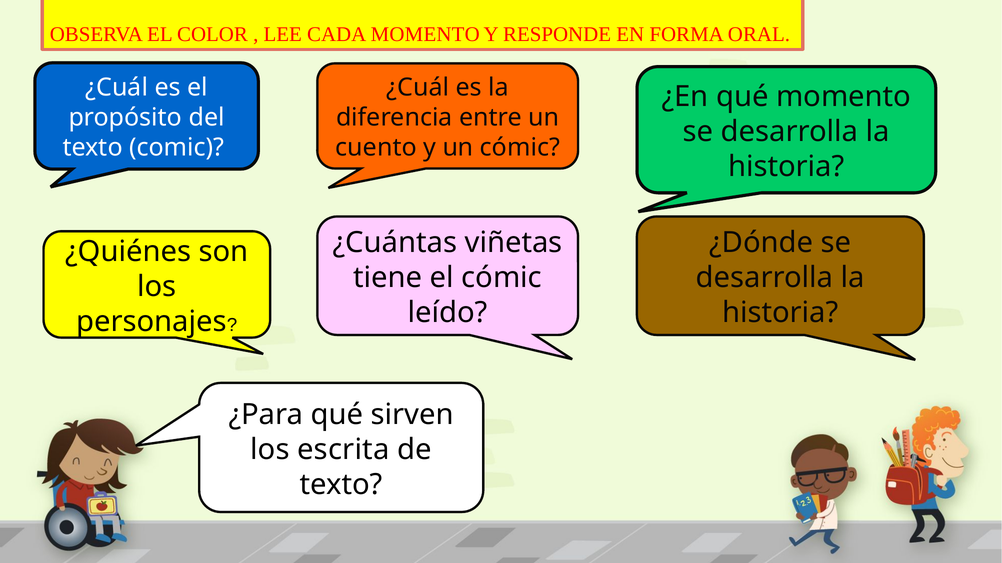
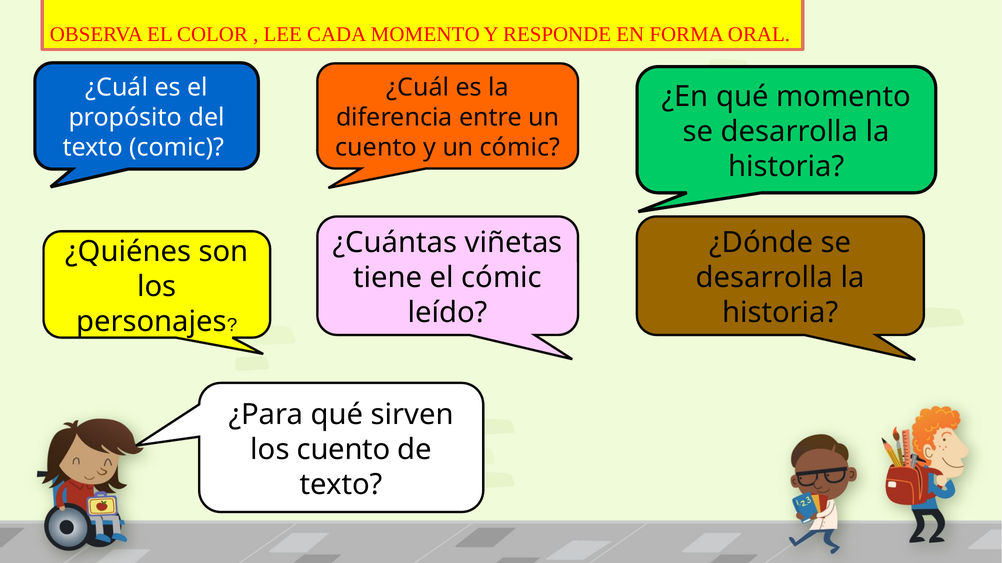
los escrita: escrita -> cuento (344, 450)
